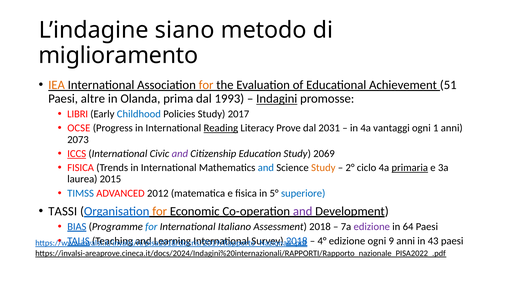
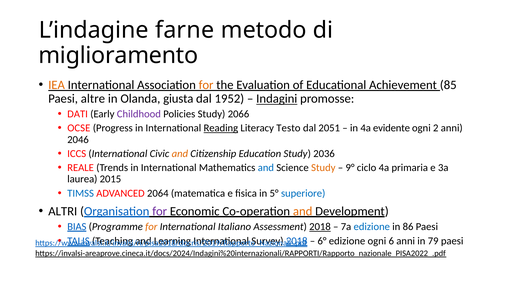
siano: siano -> farne (185, 30)
51: 51 -> 85 (448, 85)
prima: prima -> giusta (178, 99)
1993: 1993 -> 1952 (229, 99)
LIBRI: LIBRI -> DATI (78, 114)
Childhood colour: blue -> purple (139, 114)
2017: 2017 -> 2066 (238, 114)
Prove: Prove -> Testo (288, 128)
2031: 2031 -> 2051 (329, 128)
vantaggi: vantaggi -> evidente (392, 128)
1: 1 -> 2 (436, 128)
2073: 2073 -> 2046 (78, 139)
ICCS underline: present -> none (77, 153)
and colour: purple -> orange (180, 153)
2069: 2069 -> 2036 (324, 153)
FISICA: FISICA -> REALE (81, 168)
2°: 2° -> 9° (350, 168)
primaria underline: present -> none (410, 168)
2012: 2012 -> 2064 (158, 193)
TASSI: TASSI -> ALTRI (63, 211)
for colour: orange -> purple (160, 211)
and colour: purple -> orange (303, 211)
for colour: blue -> orange (151, 227)
2018 underline: none -> present (320, 227)
edizione colour: purple -> blue (372, 227)
64: 64 -> 86 (408, 227)
4°: 4° -> 6° (322, 241)
9: 9 -> 6 (391, 241)
43: 43 -> 79 (433, 241)
